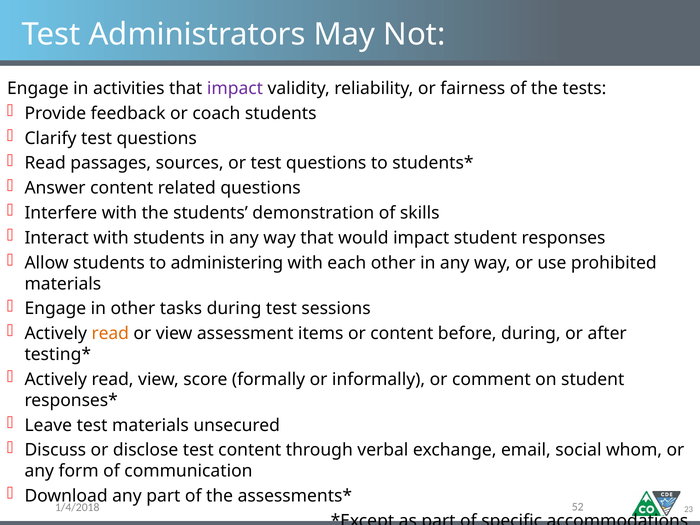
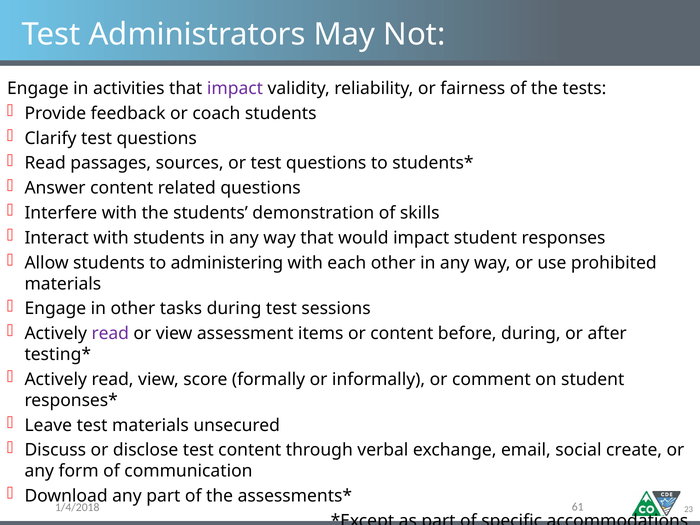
read colour: orange -> purple (110, 334)
whom: whom -> create (634, 450)
52: 52 -> 61 (578, 507)
